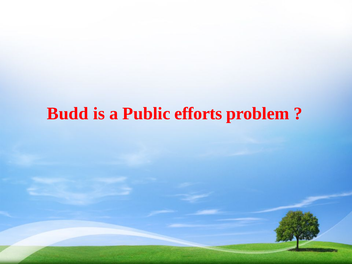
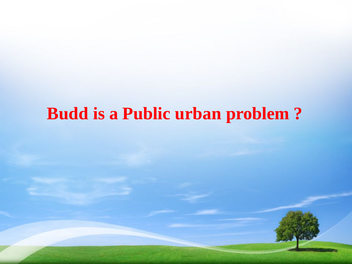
efforts: efforts -> urban (198, 114)
